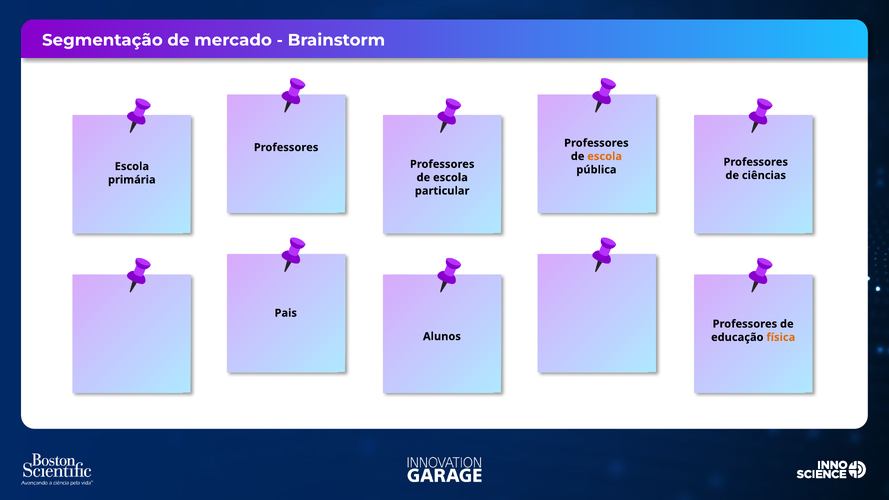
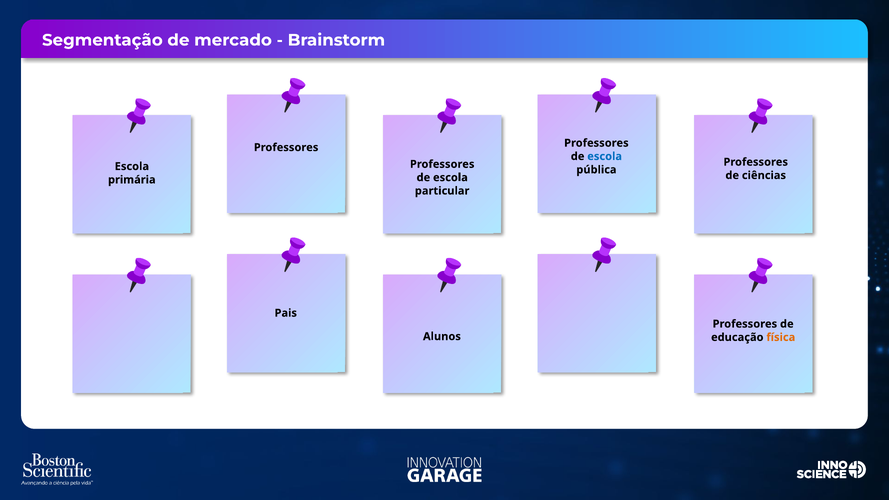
escola colour: orange -> blue (605, 156)
